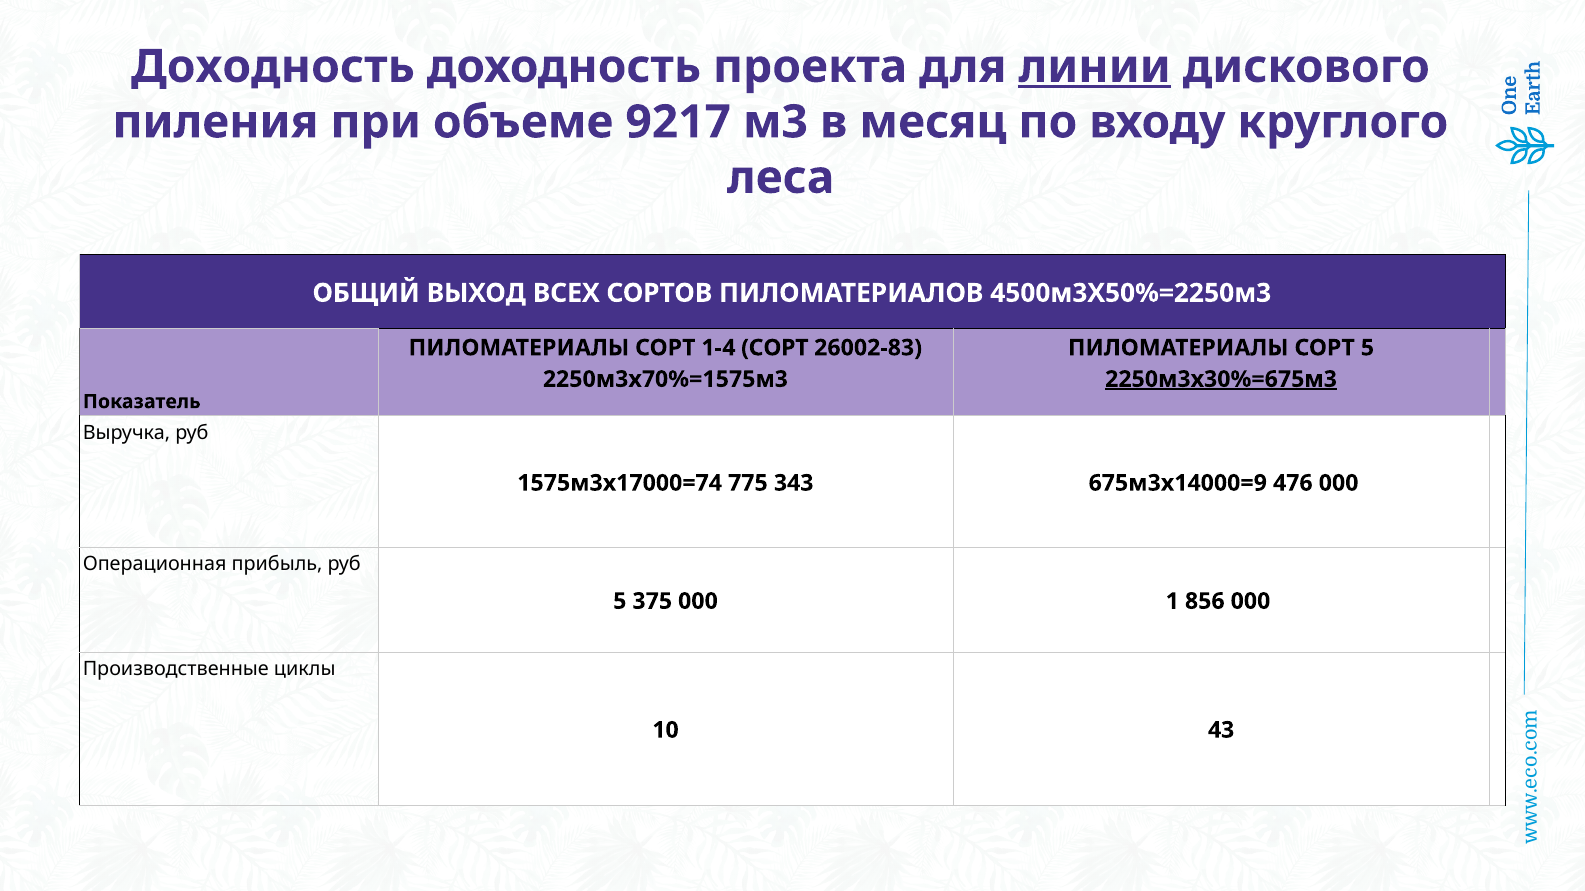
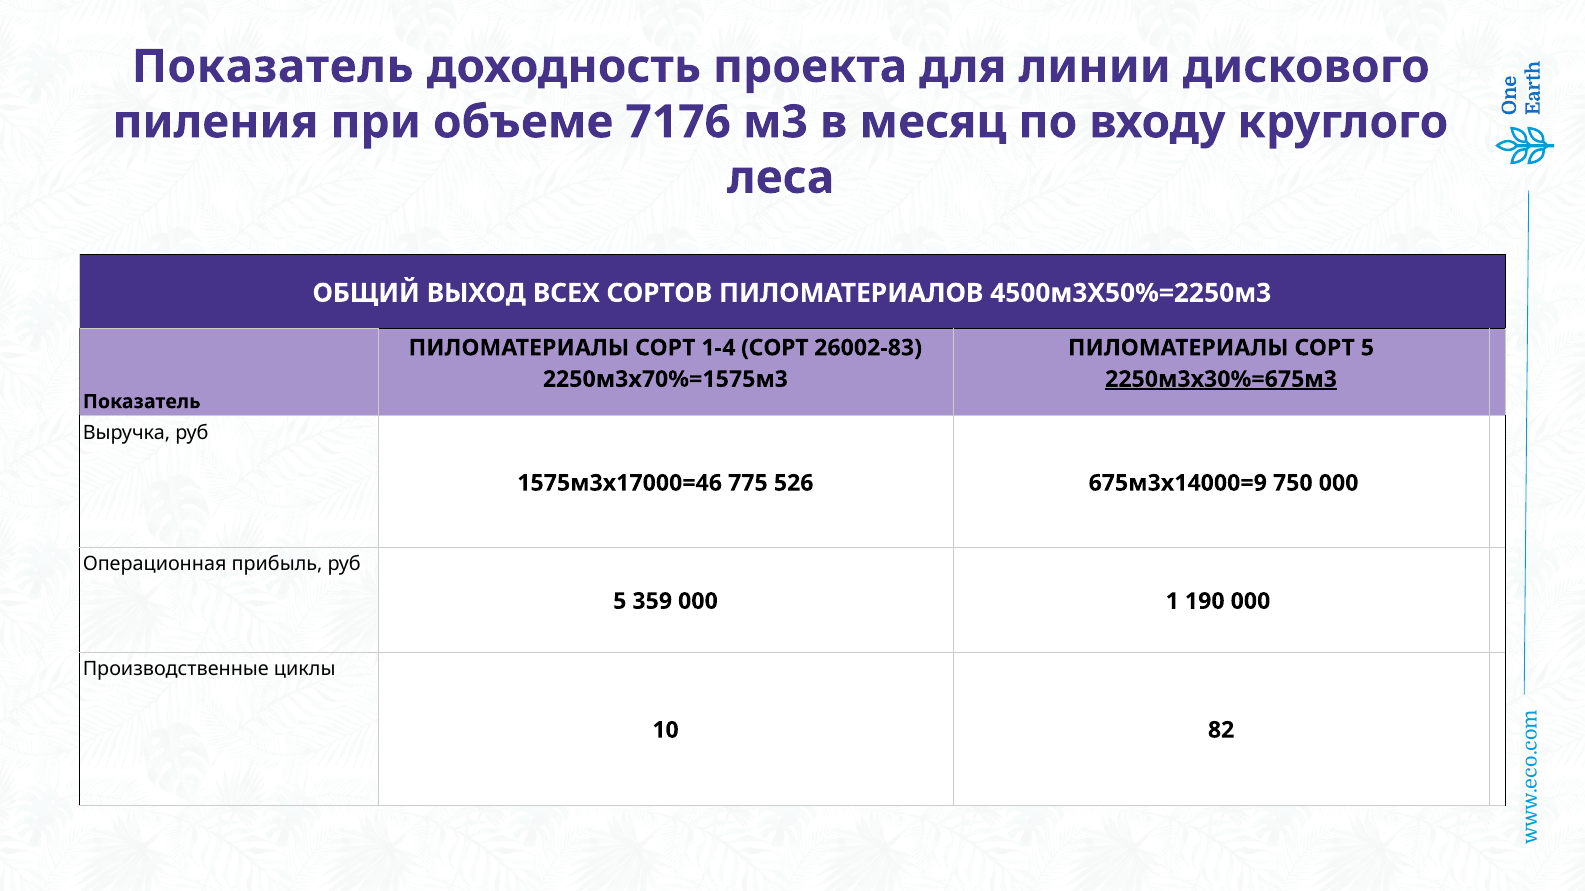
Доходность: Доходность -> Показатель (273, 67)
линии underline: present -> none (1095, 67)
9217: 9217 -> 7176 (678, 122)
1575м3х17000=74: 1575м3х17000=74 -> 1575м3х17000=46 (620, 483)
343: 343 -> 526 (794, 483)
476: 476 -> 750 (1293, 483)
375: 375 -> 359 (652, 602)
856: 856 -> 190 (1205, 602)
43: 43 -> 82 (1221, 730)
